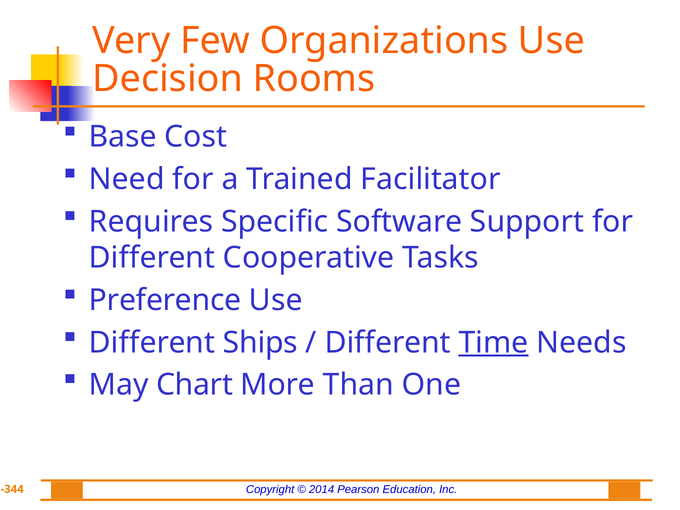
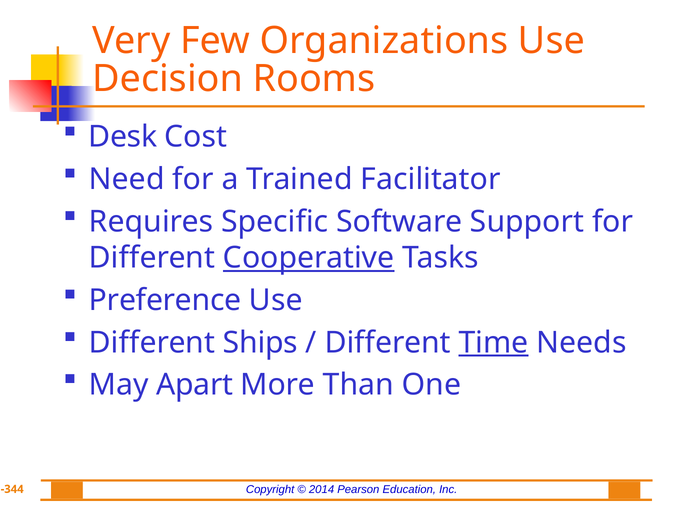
Base: Base -> Desk (123, 137)
Cooperative underline: none -> present (309, 258)
Chart: Chart -> Apart (195, 385)
